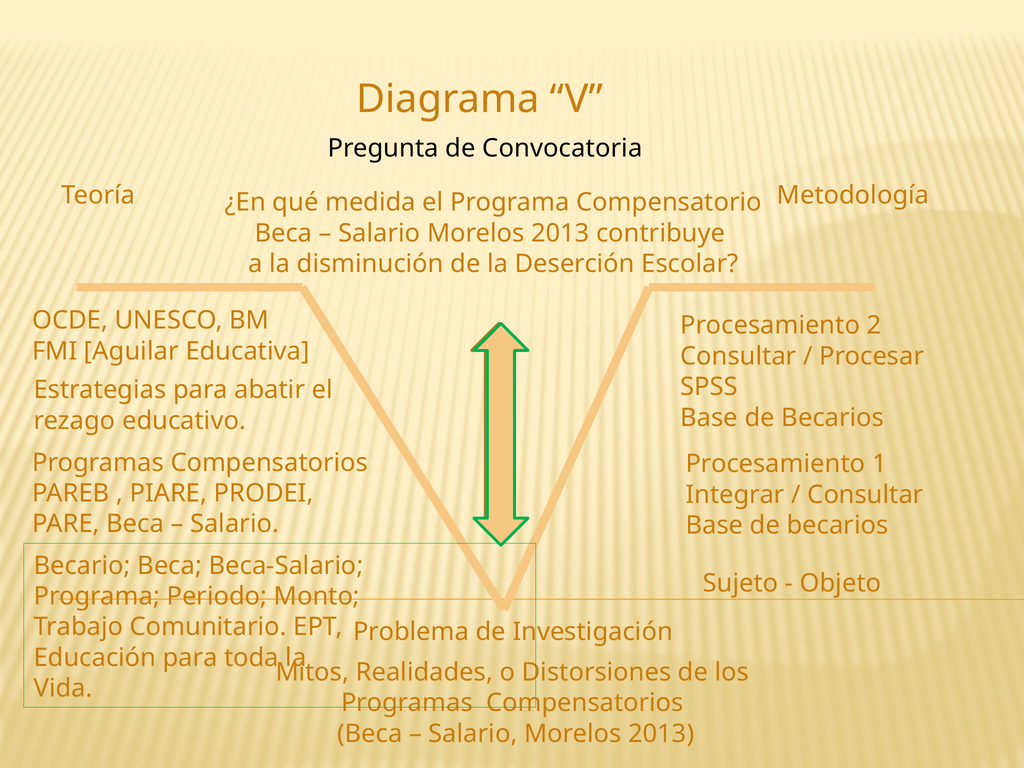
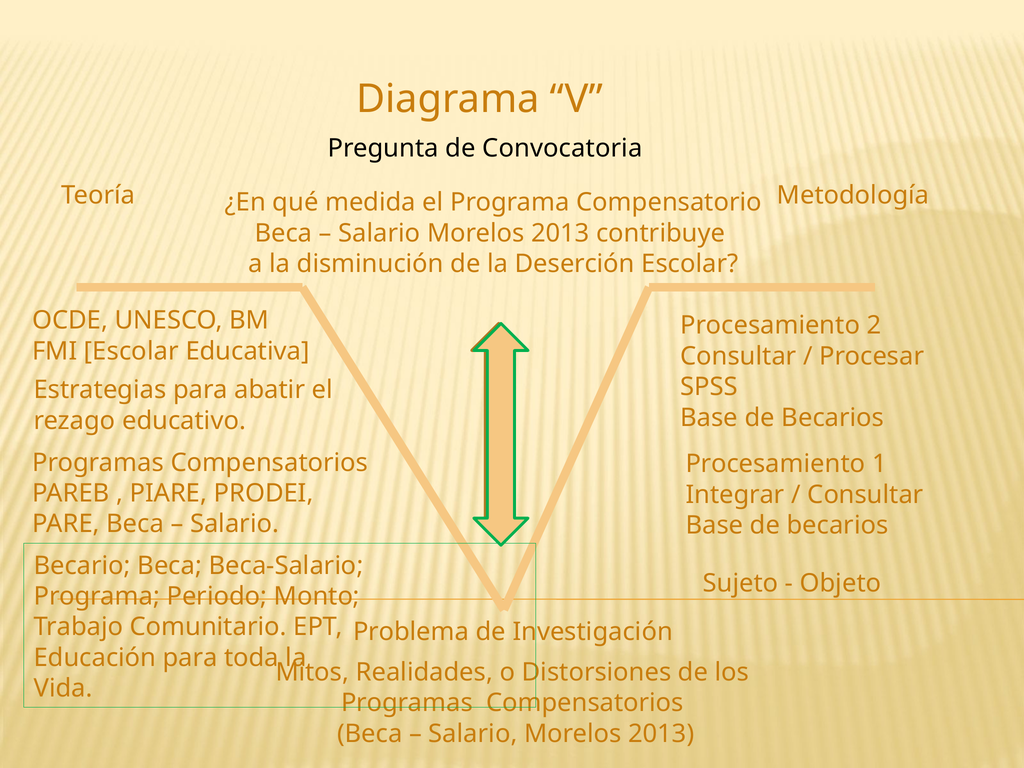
FMI Aguilar: Aguilar -> Escolar (131, 351)
